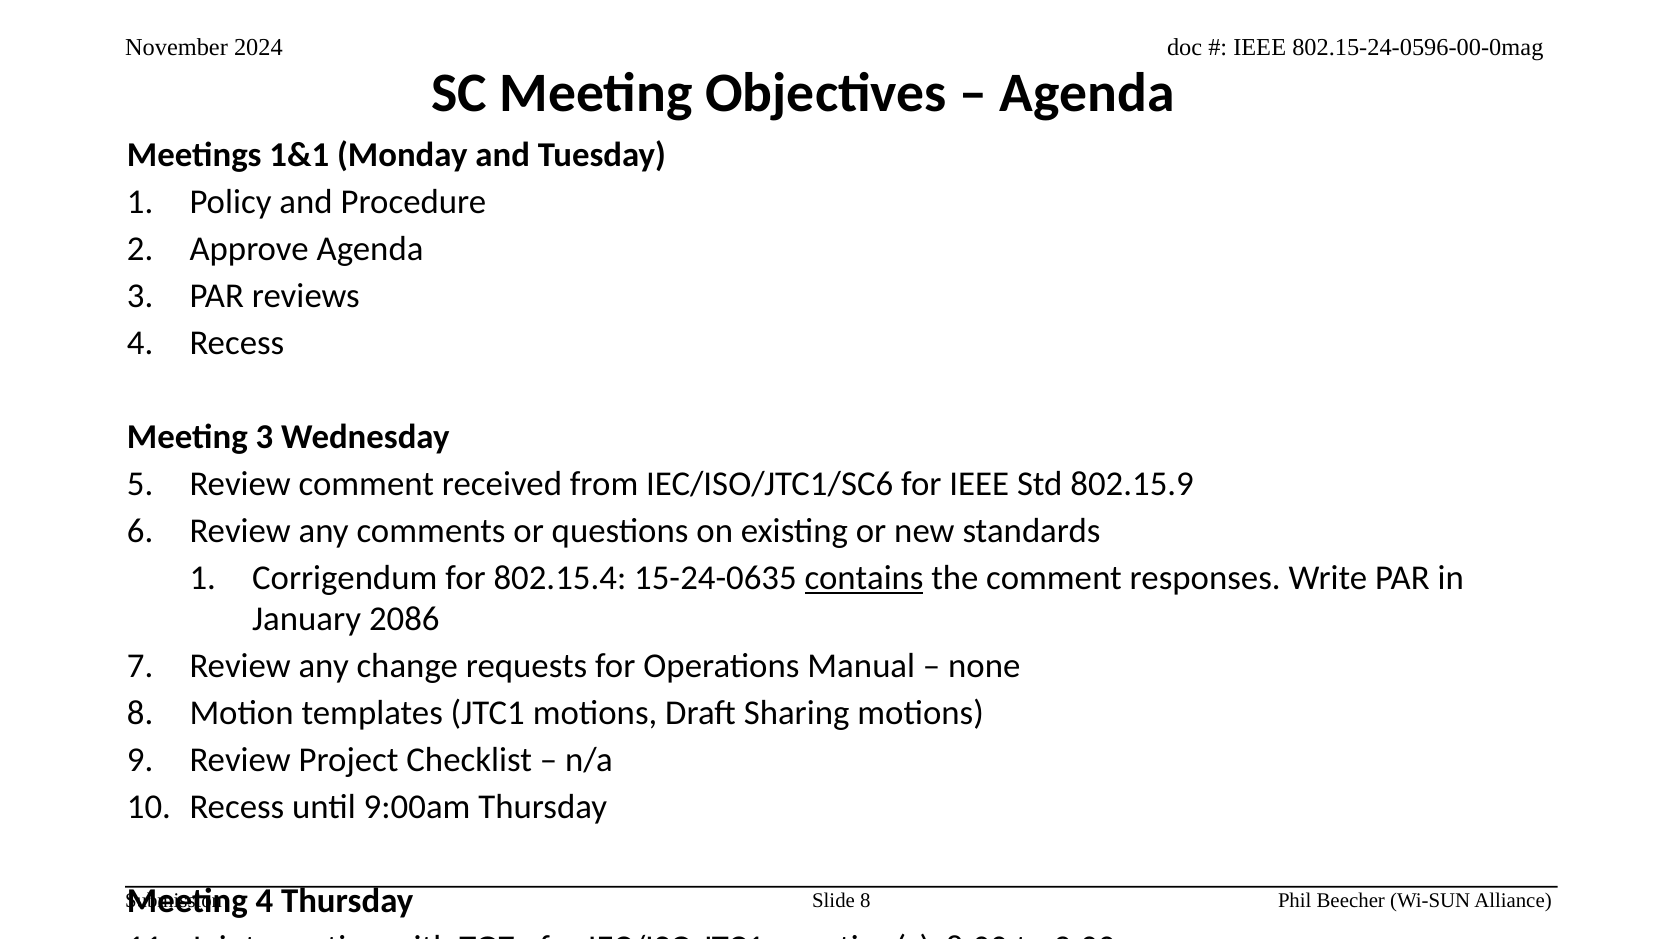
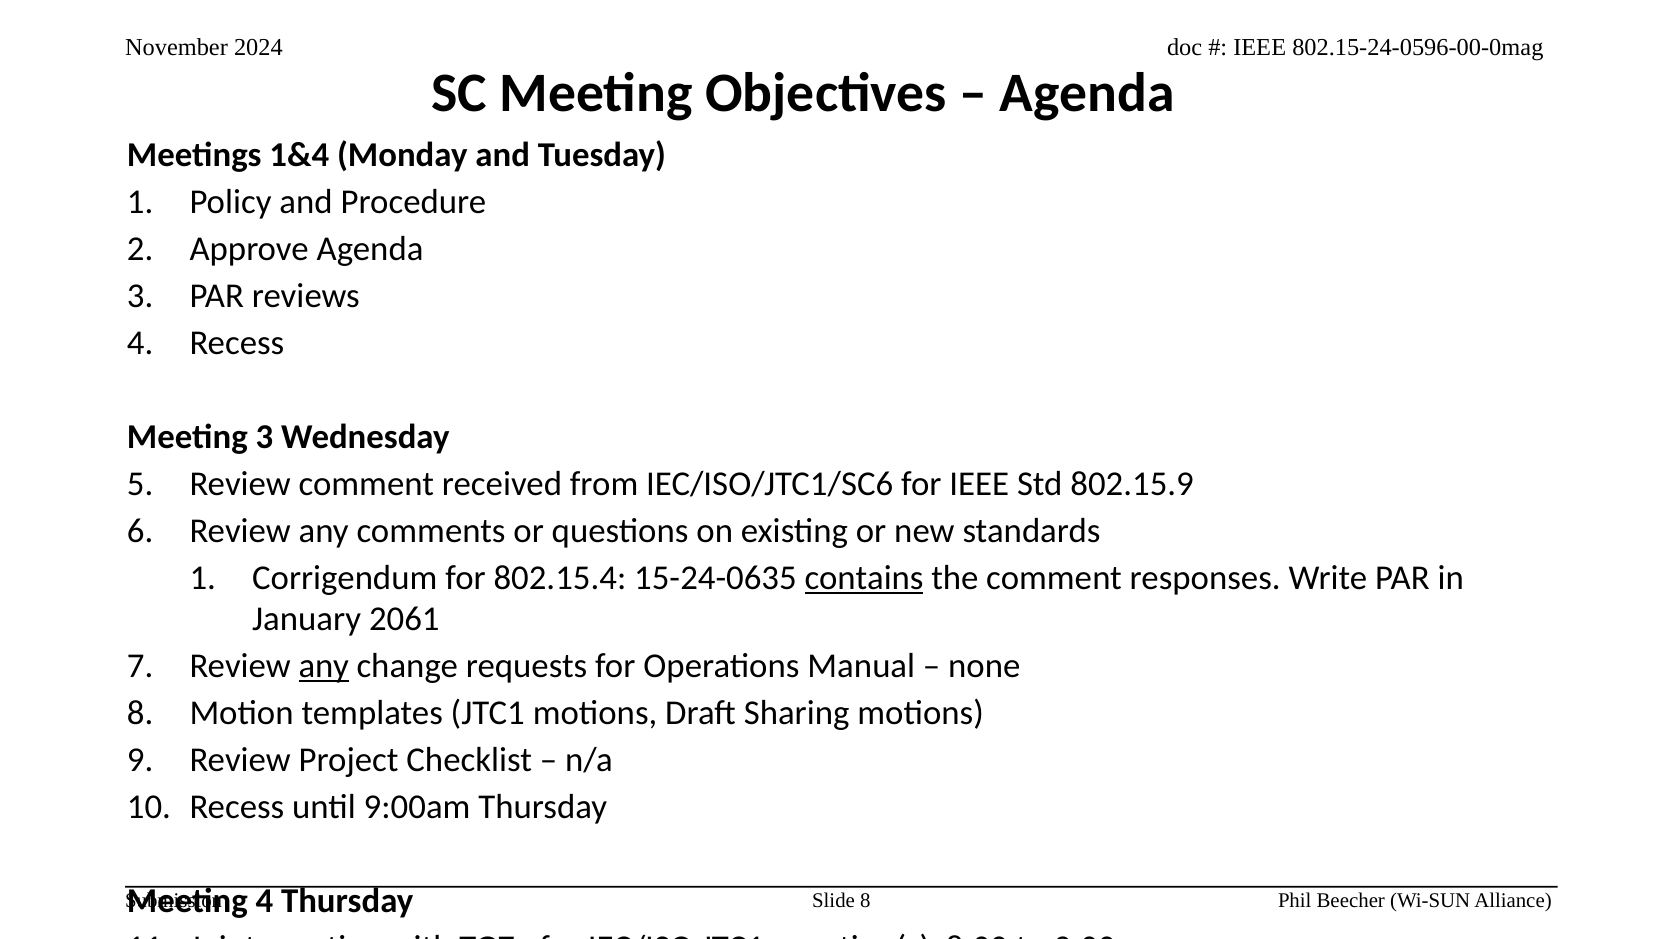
1&1: 1&1 -> 1&4 (299, 155)
2086: 2086 -> 2061 (404, 619)
any underline: none -> present (324, 666)
